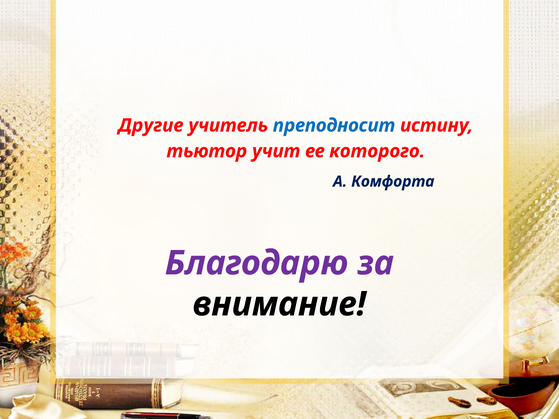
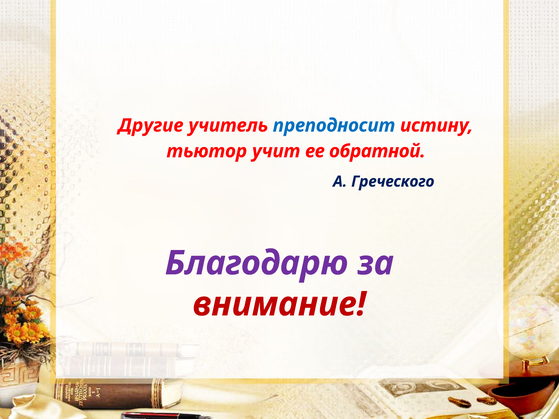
которого: которого -> обратной (377, 151)
Комфорта: Комфорта -> Греческого (393, 182)
внимание colour: black -> red (279, 304)
